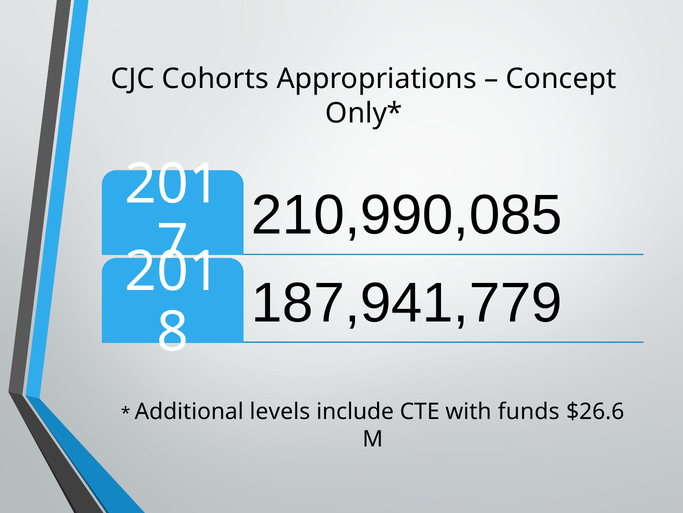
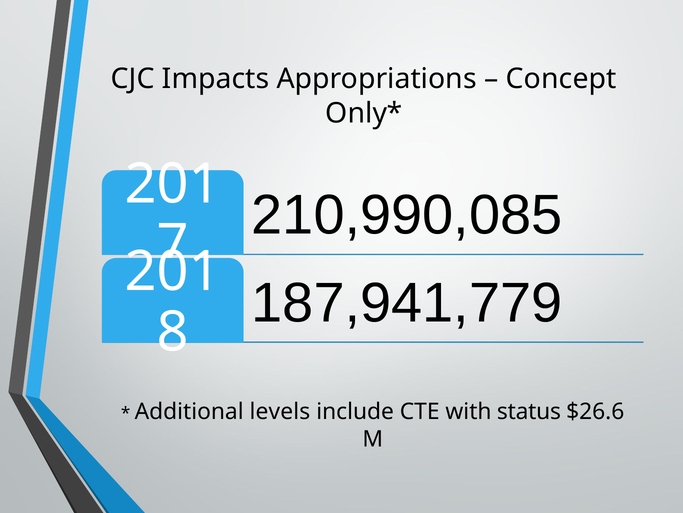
Cohorts: Cohorts -> Impacts (216, 79)
funds: funds -> status (529, 411)
